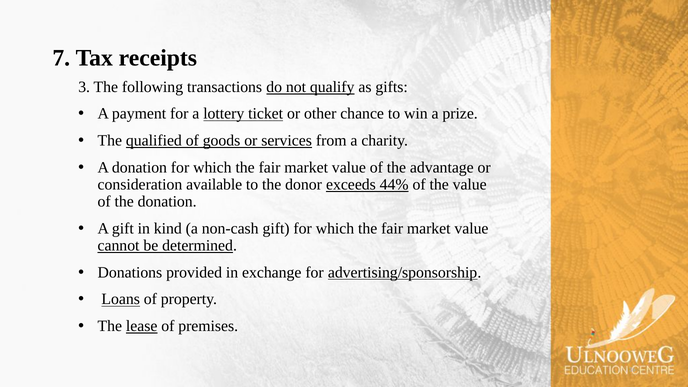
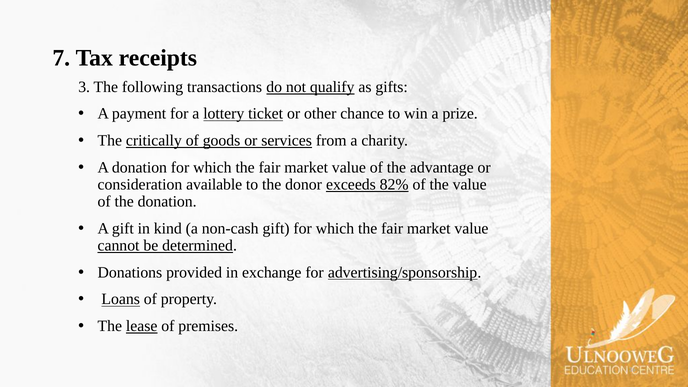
qualified: qualified -> critically (154, 141)
44%: 44% -> 82% (394, 185)
